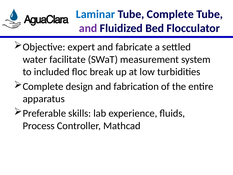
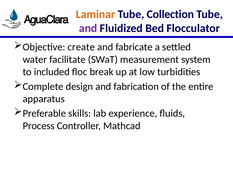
Laminar colour: blue -> orange (95, 14)
Tube Complete: Complete -> Collection (170, 14)
expert: expert -> create (81, 47)
